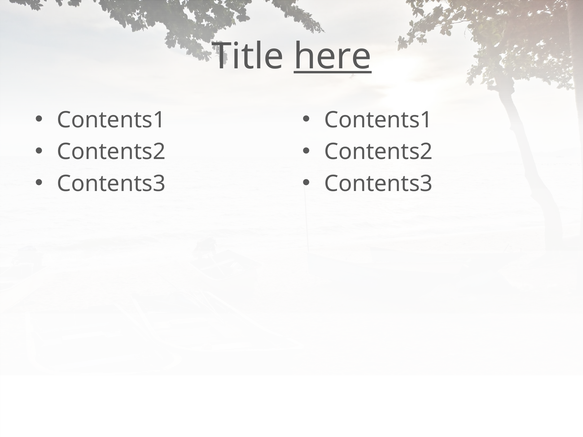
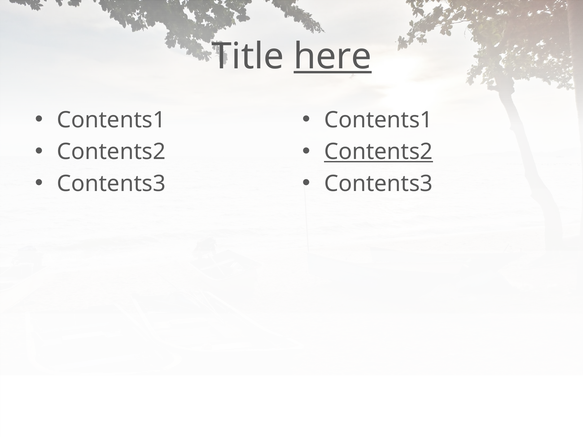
Contents2 underline: none -> present (379, 152)
